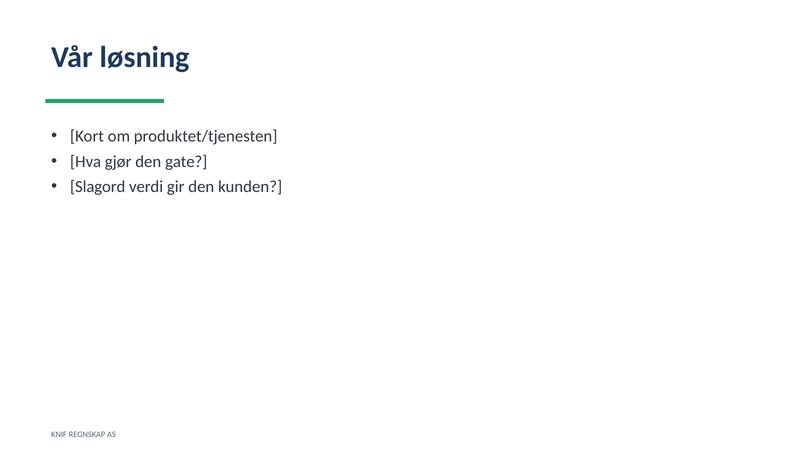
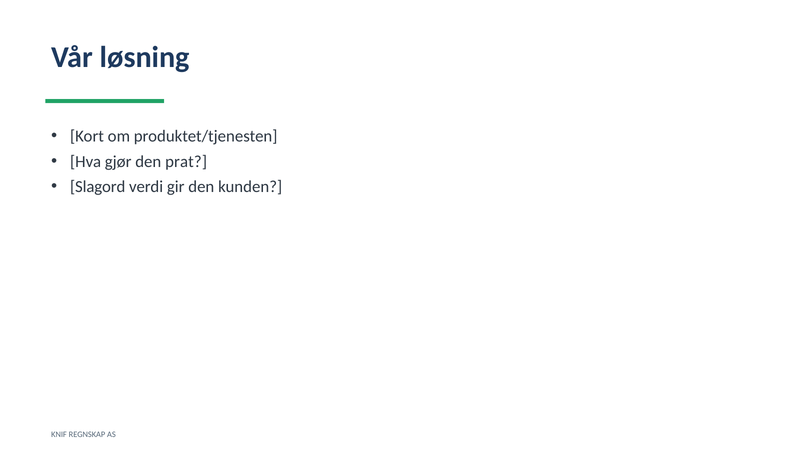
gate: gate -> prat (186, 162)
